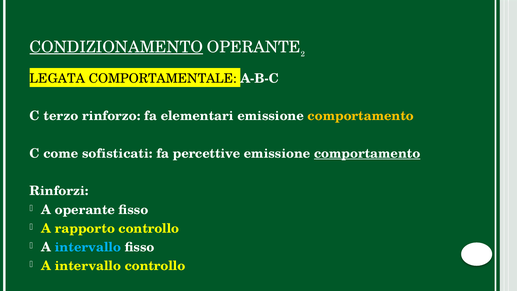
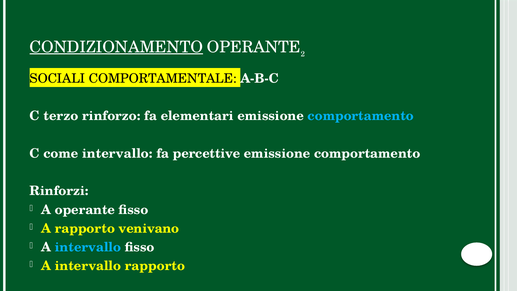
LEGATA: LEGATA -> SOCIALI (57, 78)
comportamento colour: yellow -> light blue (361, 116)
come sofisticati: sofisticati -> intervallo (117, 153)
comportamento underline: present -> none (367, 153)
rapporto controllo: controllo -> venivano (149, 228)
intervallo controllo: controllo -> rapporto (155, 266)
